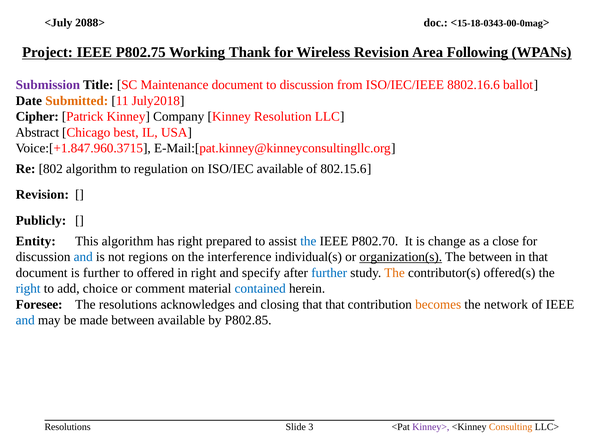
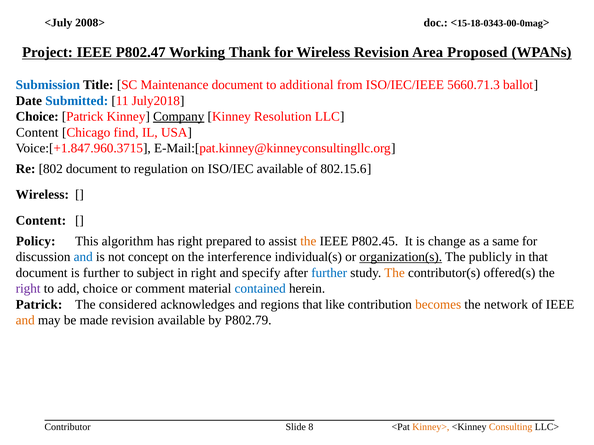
2088>: 2088> -> 2008> (90, 23)
P802.75: P802.75 -> P802.47 (141, 52)
Following: Following -> Proposed (477, 52)
Submission colour: purple -> blue (48, 85)
to discussion: discussion -> additional (307, 85)
8802.16.6: 8802.16.6 -> 5660.71.3 (474, 85)
Submitted colour: orange -> blue (77, 101)
Cipher: Cipher -> Choice (37, 117)
Company underline: none -> present (179, 117)
Abstract: Abstract -> Content (37, 133)
best: best -> find (126, 133)
802 algorithm: algorithm -> document (92, 169)
Revision: Revision -> Wireless (42, 195)
Publicly: Publicly -> Content (41, 221)
Entity: Entity -> Policy (36, 241)
the colour: blue -> orange (308, 241)
P802.70: P802.70 -> P802.45 (375, 241)
close: close -> same (506, 241)
regions: regions -> concept (148, 257)
The between: between -> publicly (490, 257)
offered: offered -> subject (155, 273)
right colour: blue -> purple (28, 289)
Foresee: Foresee -> Patrick (39, 305)
The resolutions: resolutions -> considered (128, 305)
closing: closing -> regions (280, 305)
that that: that -> like (335, 305)
and colour: blue -> orange (25, 321)
made between: between -> revision (133, 321)
P802.85: P802.85 -> P802.79 (248, 321)
Resolutions: Resolutions -> Contributor (68, 427)
Kinney> colour: purple -> orange (431, 427)
3: 3 -> 8 (311, 427)
